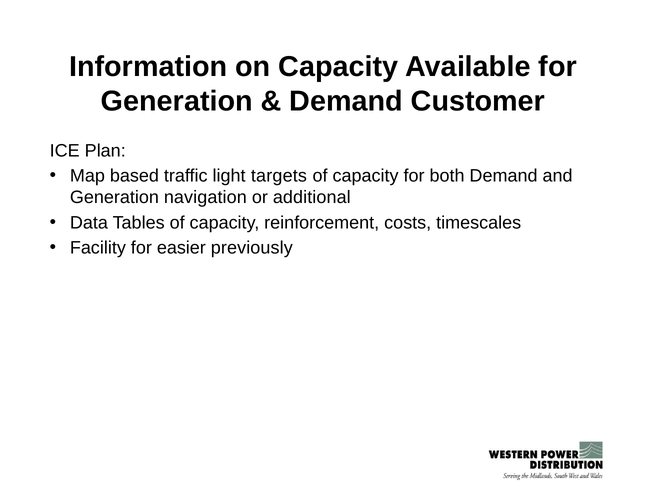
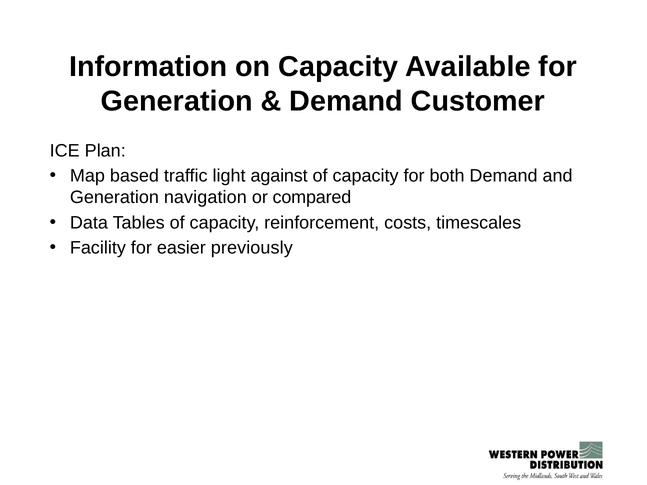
targets: targets -> against (279, 176)
additional: additional -> compared (312, 198)
